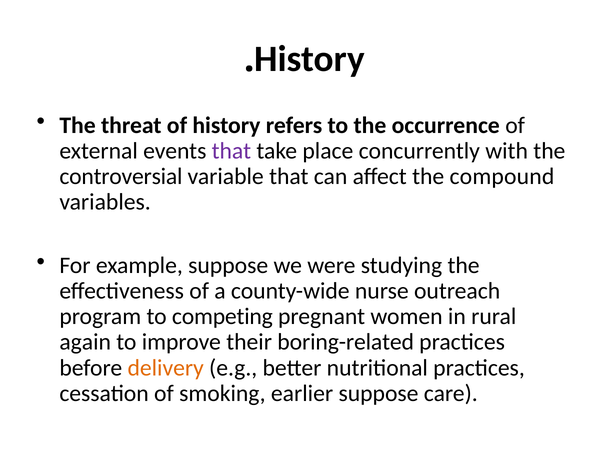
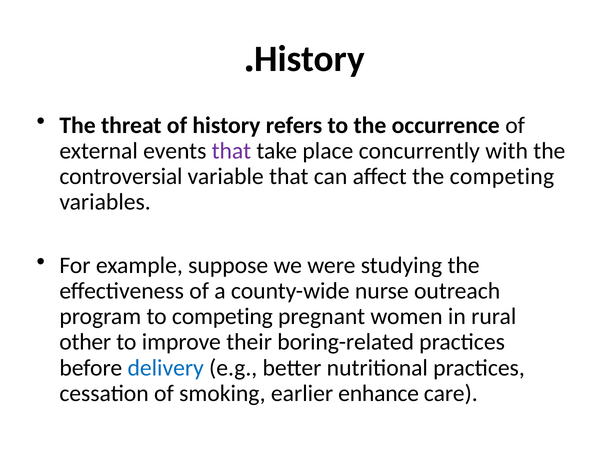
the compound: compound -> competing (502, 177)
again: again -> other (85, 343)
delivery colour: orange -> blue (166, 368)
earlier suppose: suppose -> enhance (379, 394)
